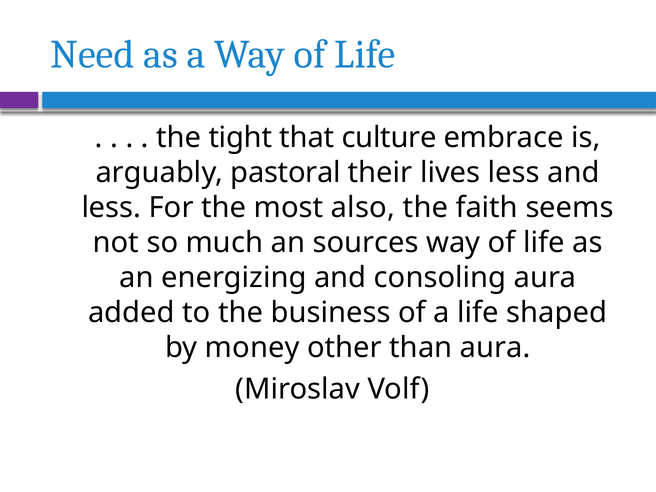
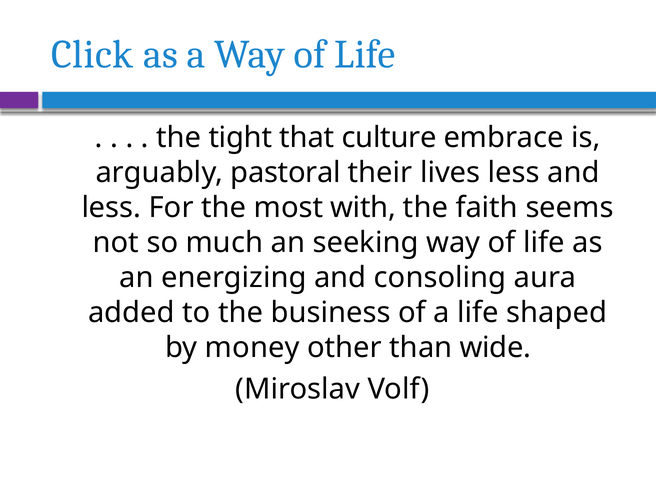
Need: Need -> Click (92, 55)
also: also -> with (363, 208)
sources: sources -> seeking (366, 243)
than aura: aura -> wide (495, 348)
